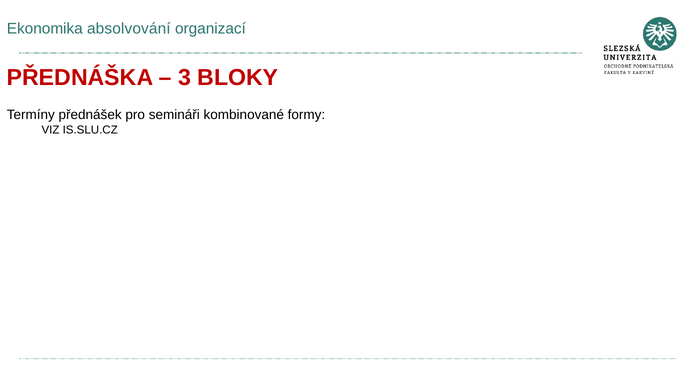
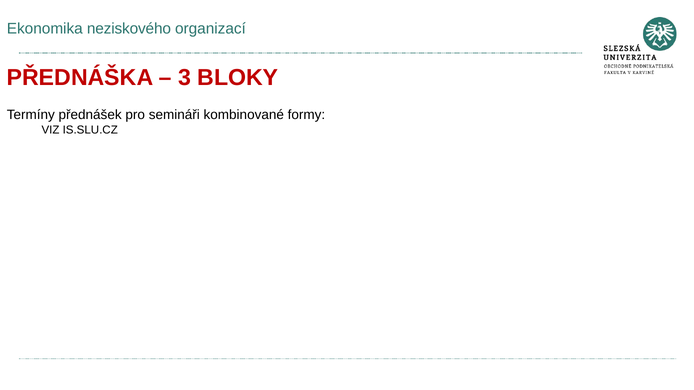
absolvování: absolvování -> neziskového (129, 29)
